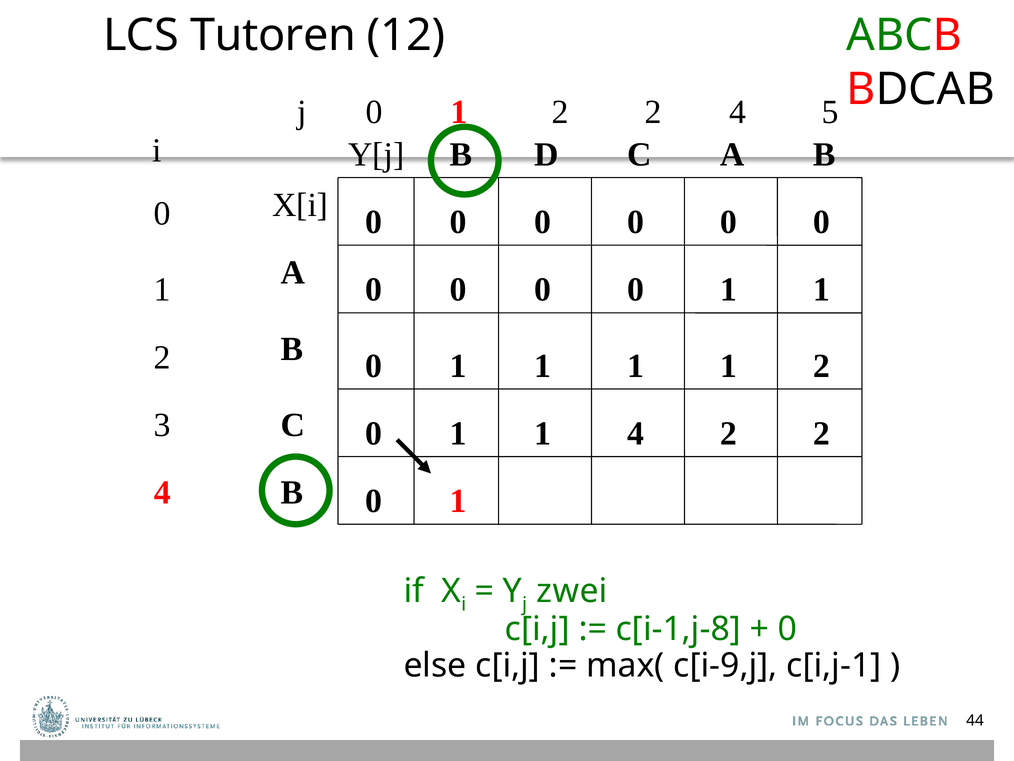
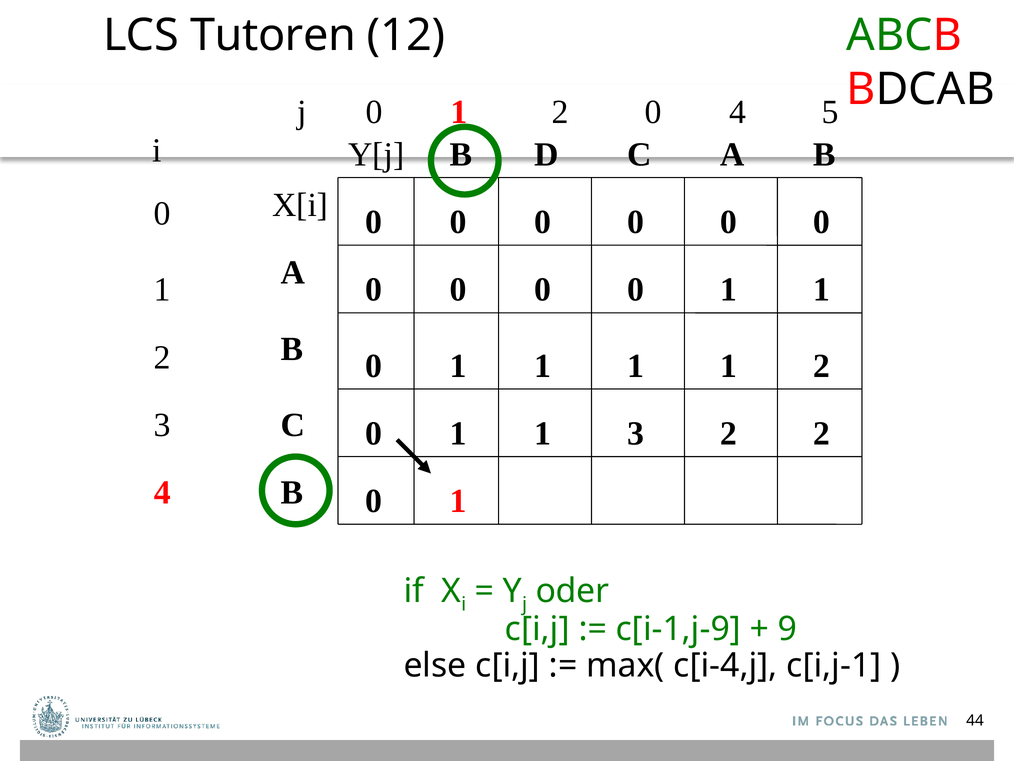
2: 2 -> 0 (653, 112)
1 4: 4 -> 3 (635, 433)
zwei: zwei -> oder (572, 591)
c[i-1,j-8: c[i-1,j-8 -> c[i-1,j-9 (678, 628)
0: 0 -> 9 (787, 628)
c[i-9,j: c[i-9,j -> c[i-4,j (725, 665)
